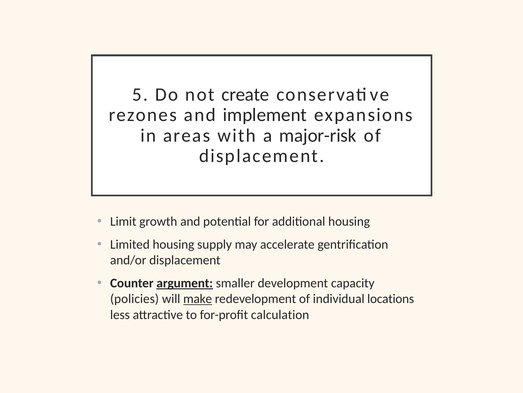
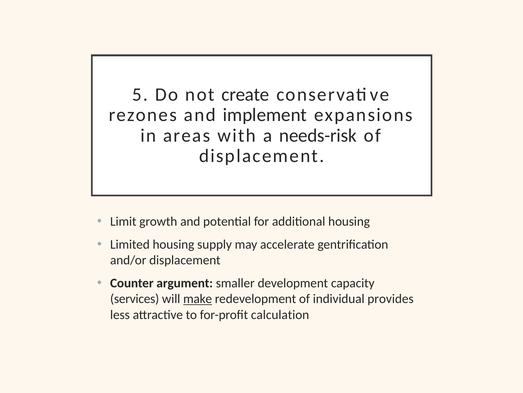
major-risk: major-risk -> needs-risk (318, 135)
argument underline: present -> none (185, 283)
policies: policies -> services (135, 298)
locations: locations -> provides (391, 298)
